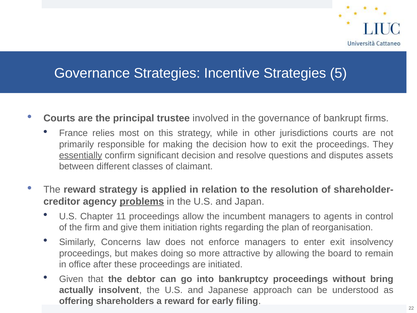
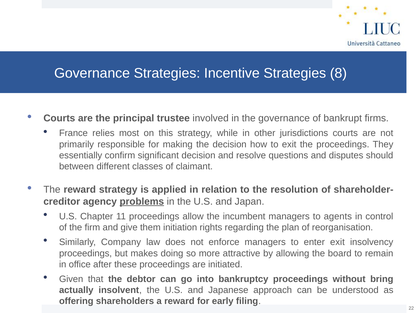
5: 5 -> 8 (338, 73)
essentially underline: present -> none (81, 155)
assets: assets -> should (380, 155)
Concerns: Concerns -> Company (121, 242)
